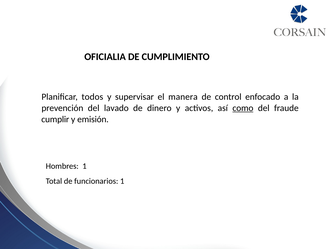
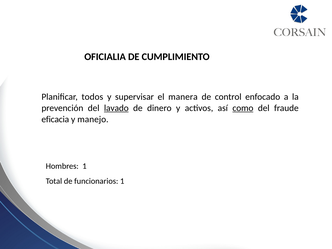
lavado underline: none -> present (116, 108)
cumplir: cumplir -> eficacia (55, 119)
emisión: emisión -> manejo (93, 119)
